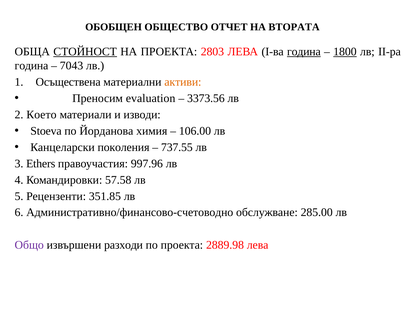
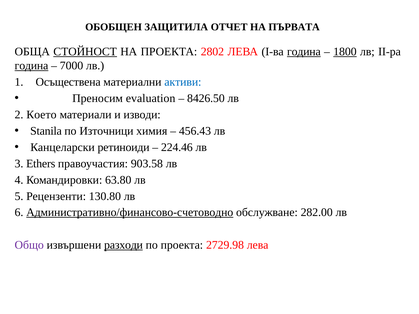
ОБЩЕСТВО: ОБЩЕСТВО -> ЗАЩИТИЛА (176, 27)
ВТОРАТА: ВТОРАТА -> ПЪРВАТА (294, 27)
2803: 2803 -> 2802 (212, 52)
година underline: none -> present (31, 66)
7043: 7043 -> 7000 (71, 66)
активи colour: orange -> blue (183, 82)
3373.56: 3373.56 -> 8426.50 (206, 98)
Stoeva: Stoeva -> Stanila (46, 131)
Йорданова: Йорданова -> Източници (106, 131)
106.00: 106.00 -> 456.43 (195, 131)
поколения: поколения -> ретиноиди (124, 147)
737.55: 737.55 -> 224.46 (177, 147)
997.96: 997.96 -> 903.58 (147, 164)
57.58: 57.58 -> 63.80 (118, 180)
351.85: 351.85 -> 130.80 (105, 196)
Административно/финансово-счетоводно underline: none -> present (130, 213)
285.00: 285.00 -> 282.00 (317, 213)
разходи underline: none -> present (124, 245)
2889.98: 2889.98 -> 2729.98 (225, 245)
